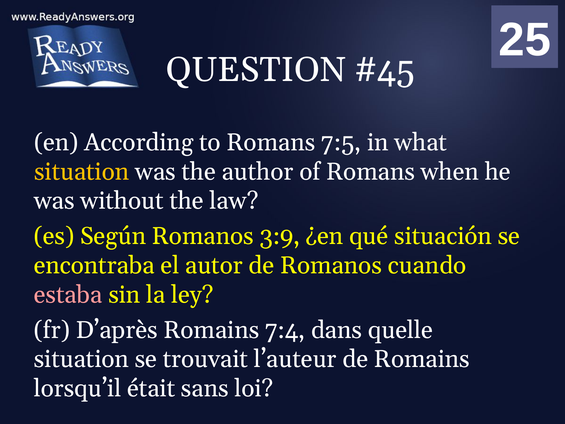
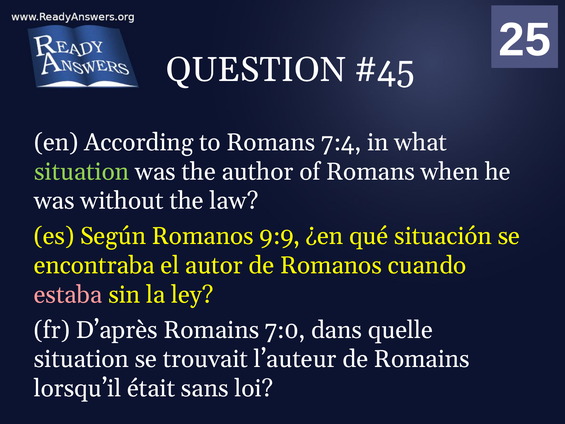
7:5: 7:5 -> 7:4 (341, 142)
situation colour: yellow -> light green (82, 172)
3:9: 3:9 -> 9:9 (280, 236)
7:4: 7:4 -> 7:0 (285, 330)
